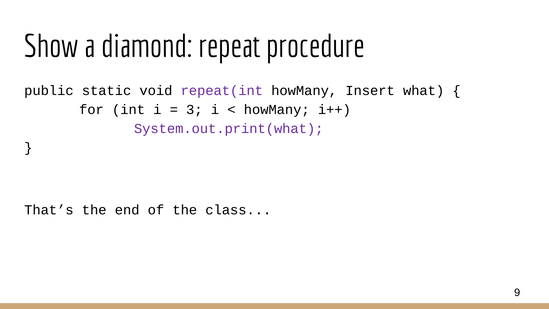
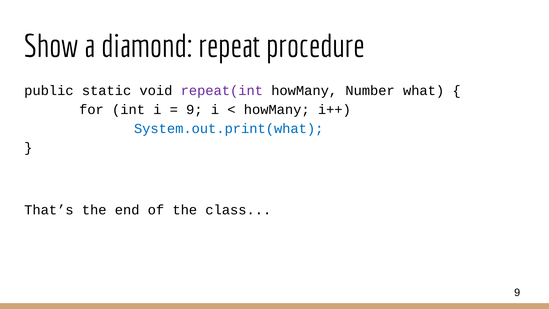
Insert: Insert -> Number (370, 91)
3: 3 -> 9 (194, 110)
System.out.print(what colour: purple -> blue (229, 129)
